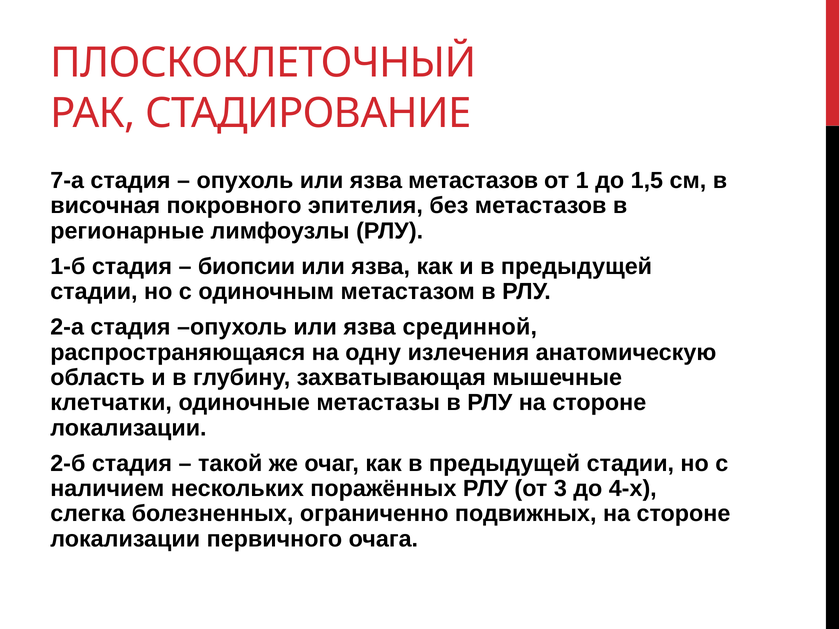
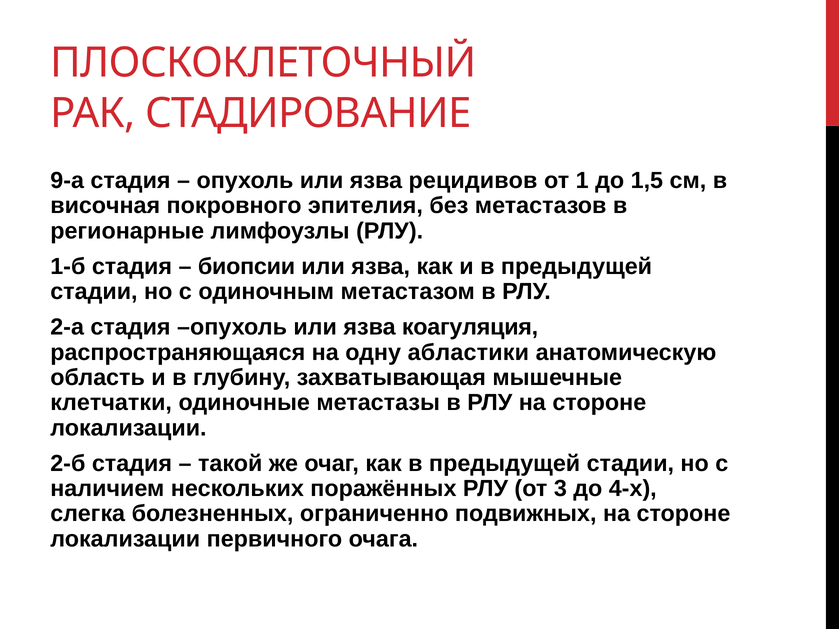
7-а: 7-а -> 9-а (67, 181)
язва метастазов: метастазов -> рецидивов (473, 181)
срединной: срединной -> коагуляция (470, 327)
излечения: излечения -> абластики (468, 353)
